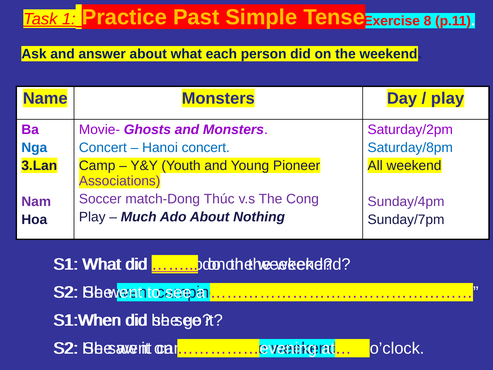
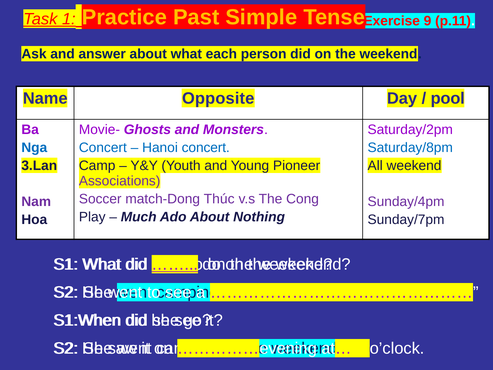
8: 8 -> 9 (428, 21)
Name Monsters: Monsters -> Opposite (218, 98)
play: play -> pool (448, 98)
